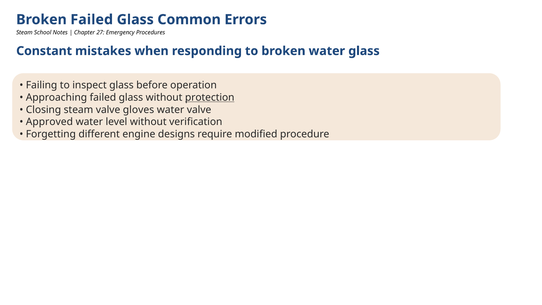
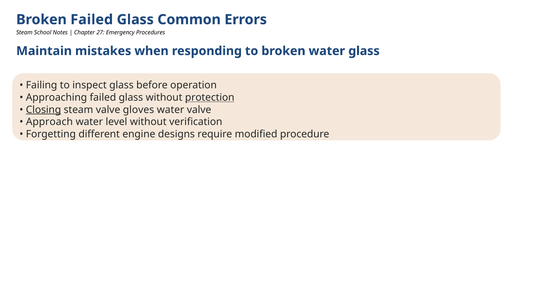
Constant: Constant -> Maintain (44, 51)
Closing underline: none -> present (44, 110)
Approved: Approved -> Approach (49, 122)
